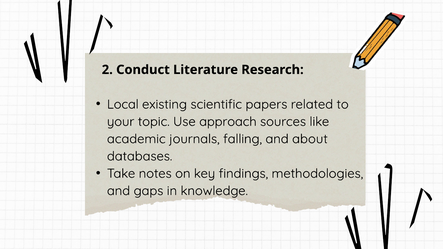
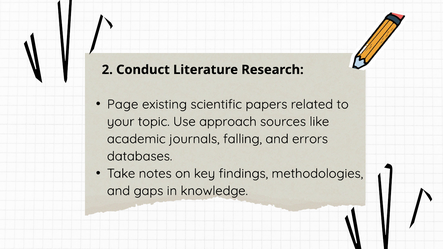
Local: Local -> Page (123, 104)
about: about -> errors (310, 139)
